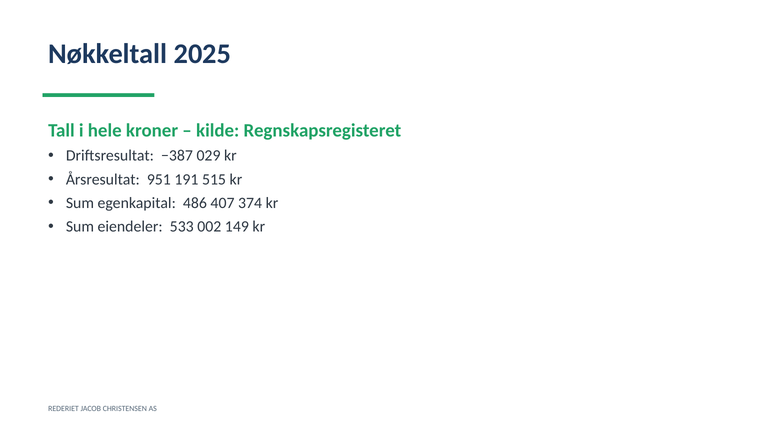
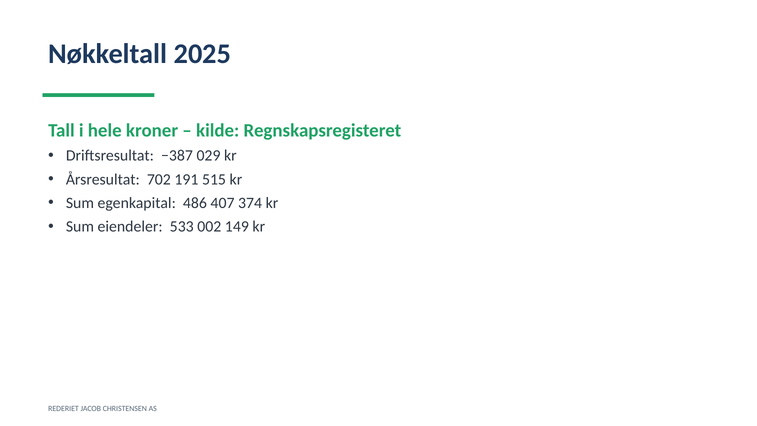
951: 951 -> 702 (159, 179)
